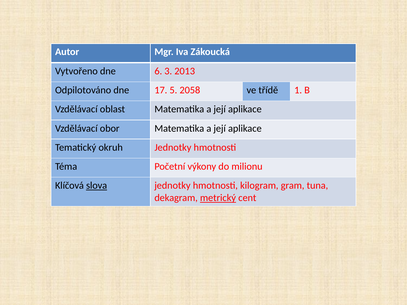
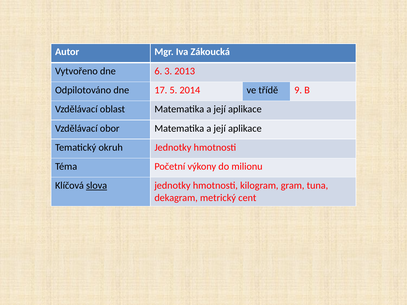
2058: 2058 -> 2014 (190, 90)
1: 1 -> 9 (298, 90)
metrický underline: present -> none (218, 198)
